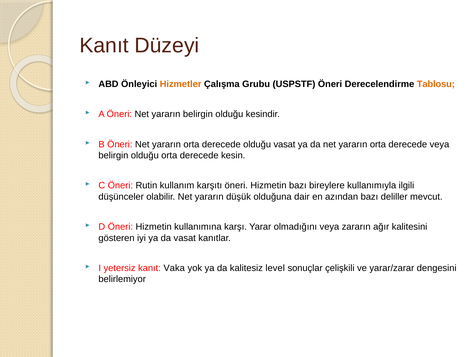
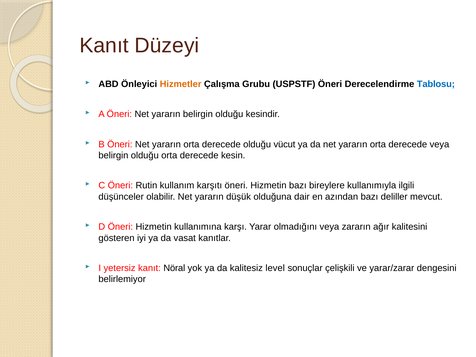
Tablosu colour: orange -> blue (436, 84)
olduğu vasat: vasat -> vücut (284, 144)
Vaka: Vaka -> Nöral (174, 268)
